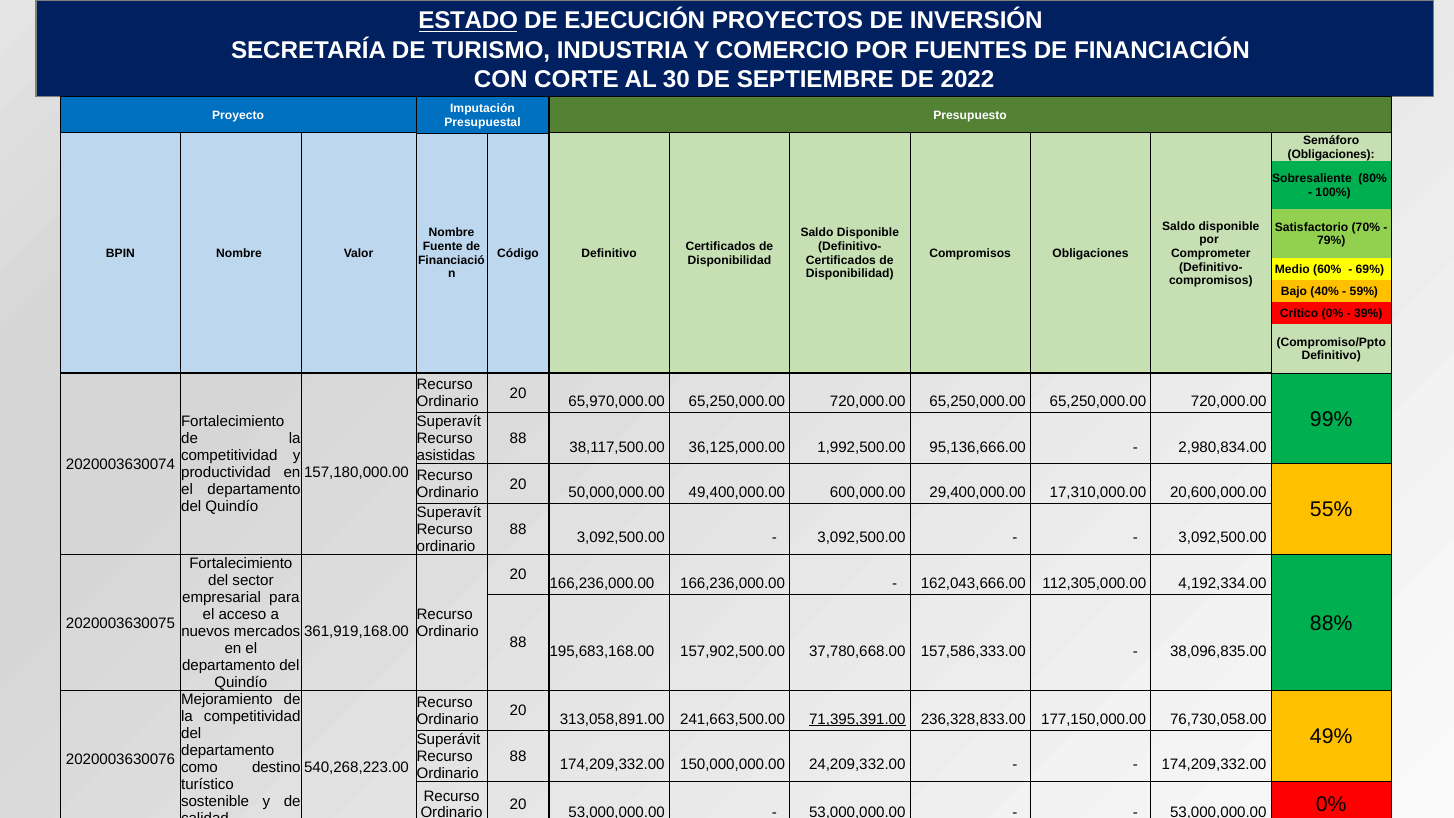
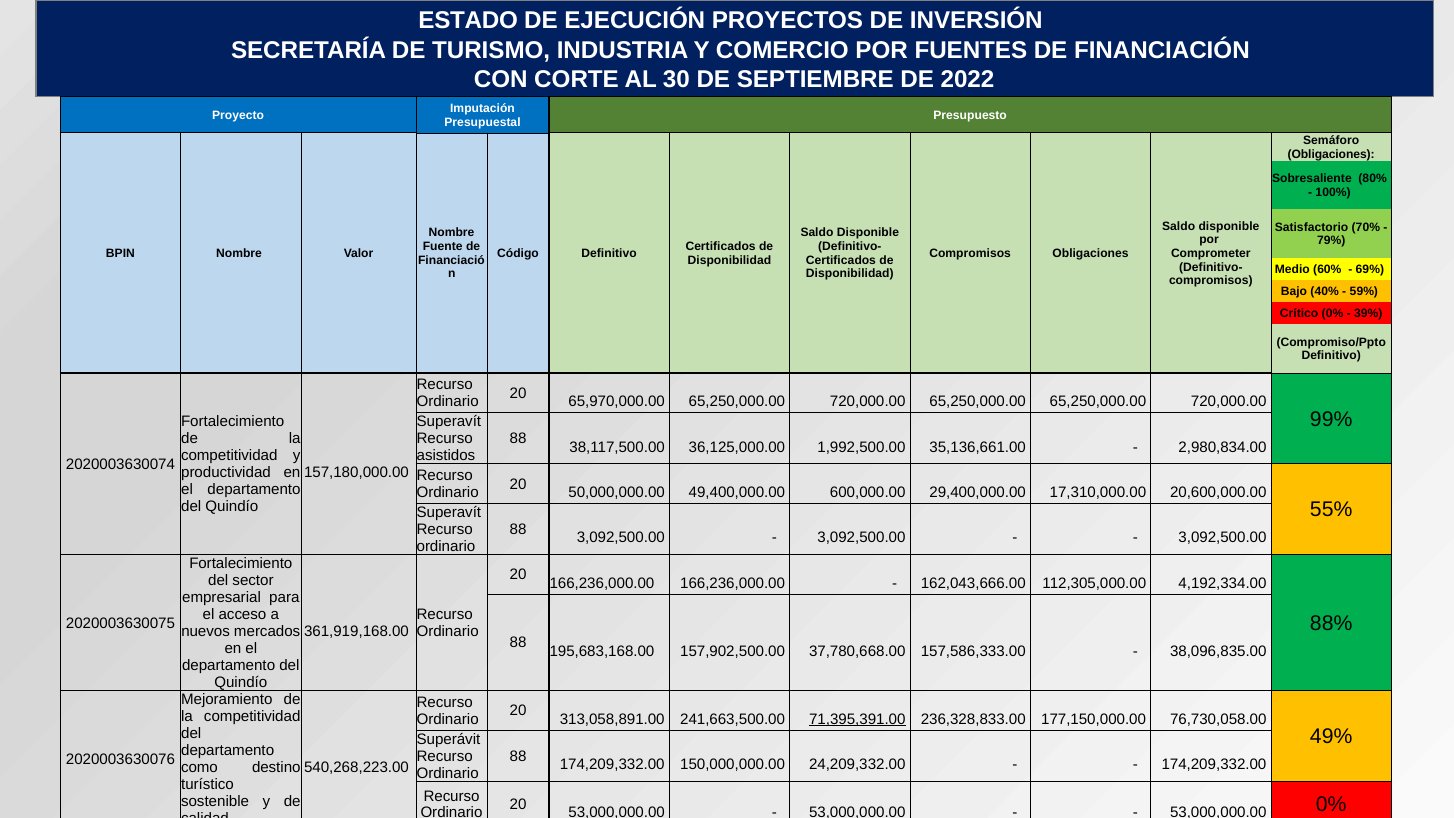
ESTADO underline: present -> none (468, 21)
95,136,666.00: 95,136,666.00 -> 35,136,661.00 (978, 447)
asistidas: asistidas -> asistidos (446, 455)
